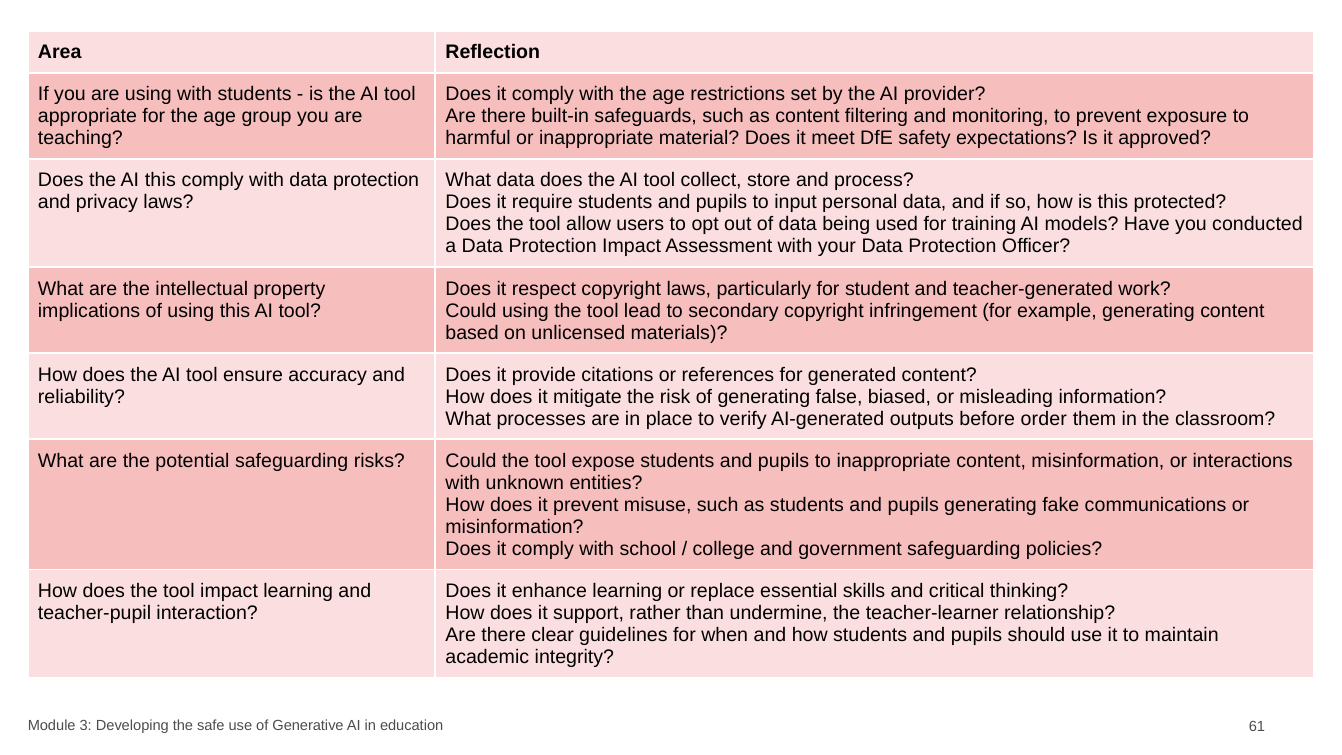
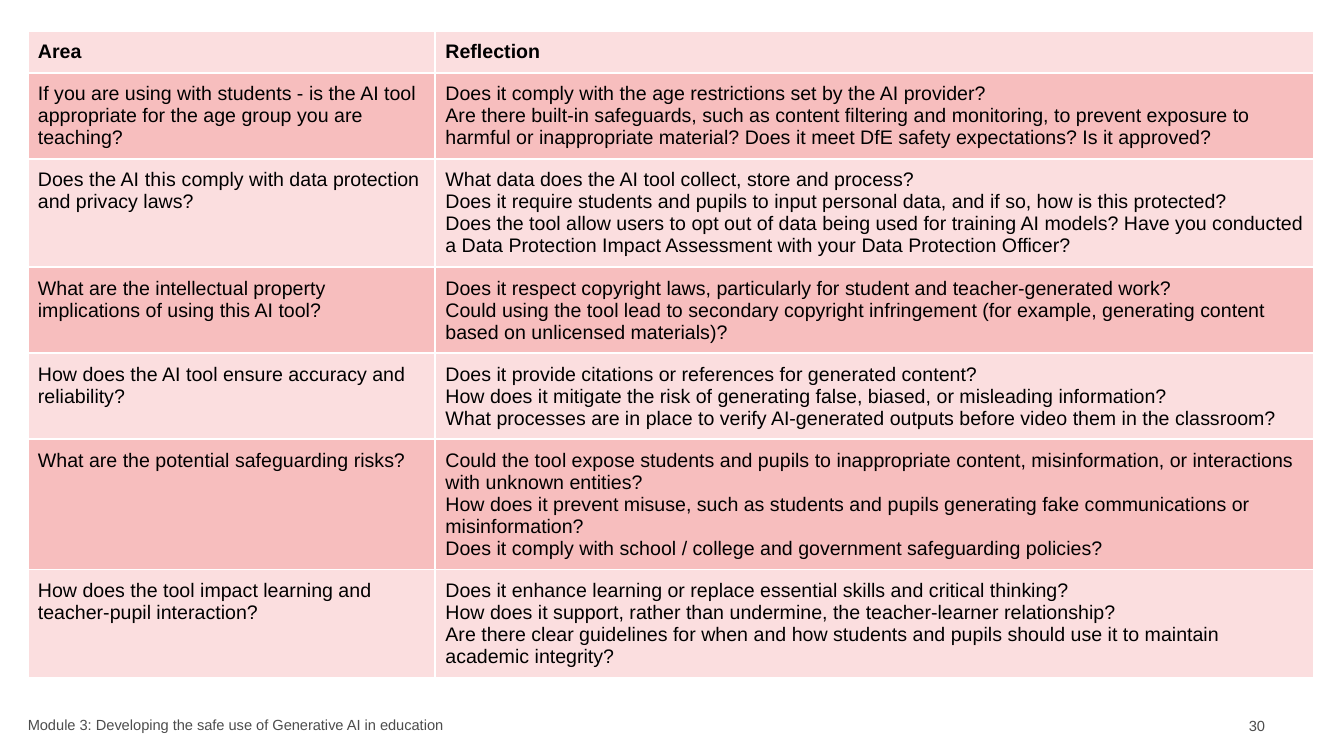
order: order -> video (1044, 419)
61: 61 -> 30 (1257, 727)
